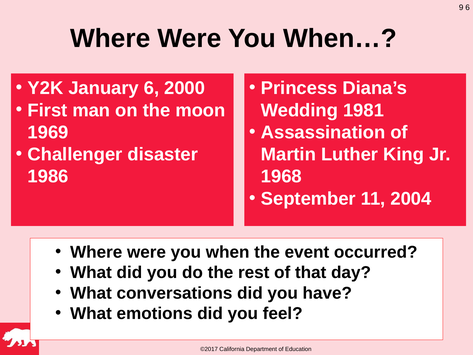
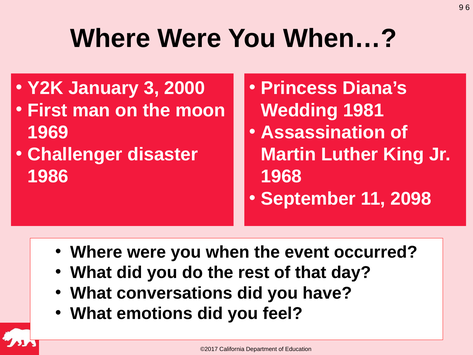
January 6: 6 -> 3 (152, 88)
2004: 2004 -> 2098 (411, 199)
